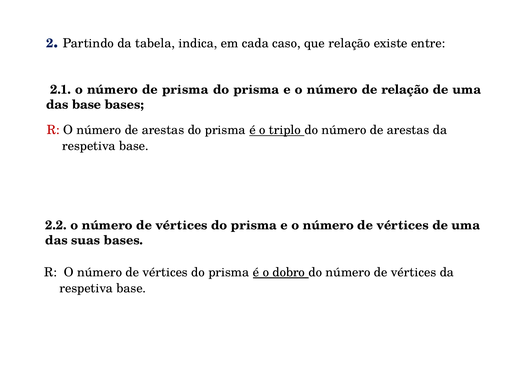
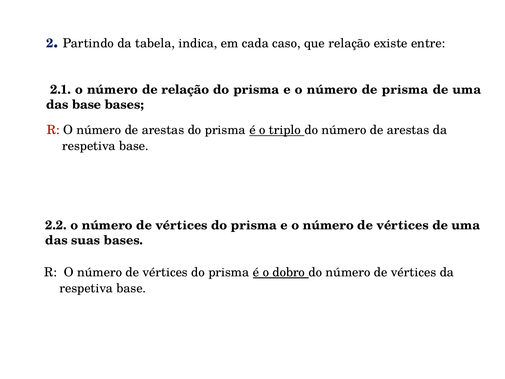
de prisma: prisma -> relação (185, 90)
de relação: relação -> prisma (405, 90)
